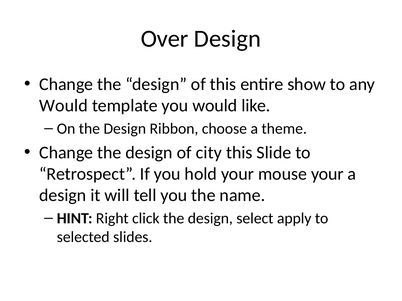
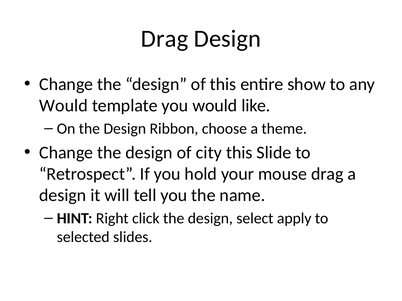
Over: Over -> Drag (165, 39)
mouse your: your -> drag (327, 174)
